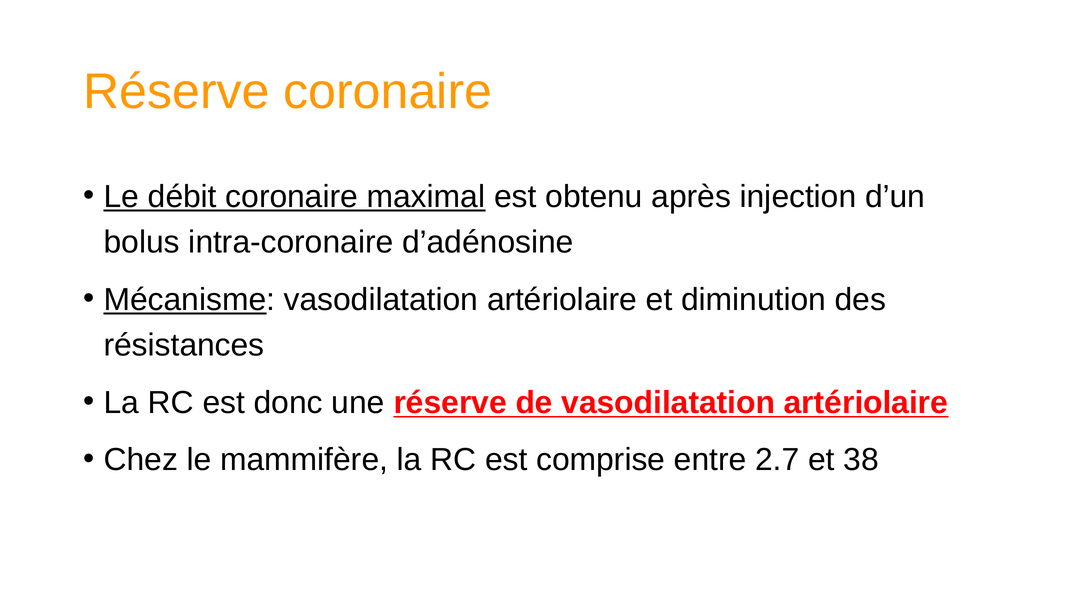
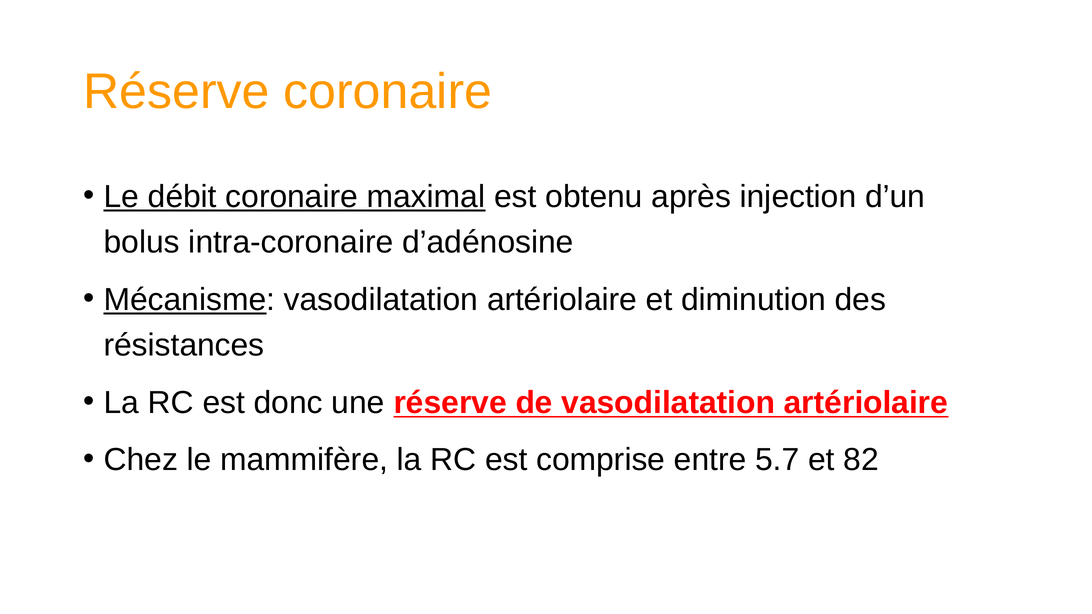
2.7: 2.7 -> 5.7 (777, 460)
38: 38 -> 82 (861, 460)
